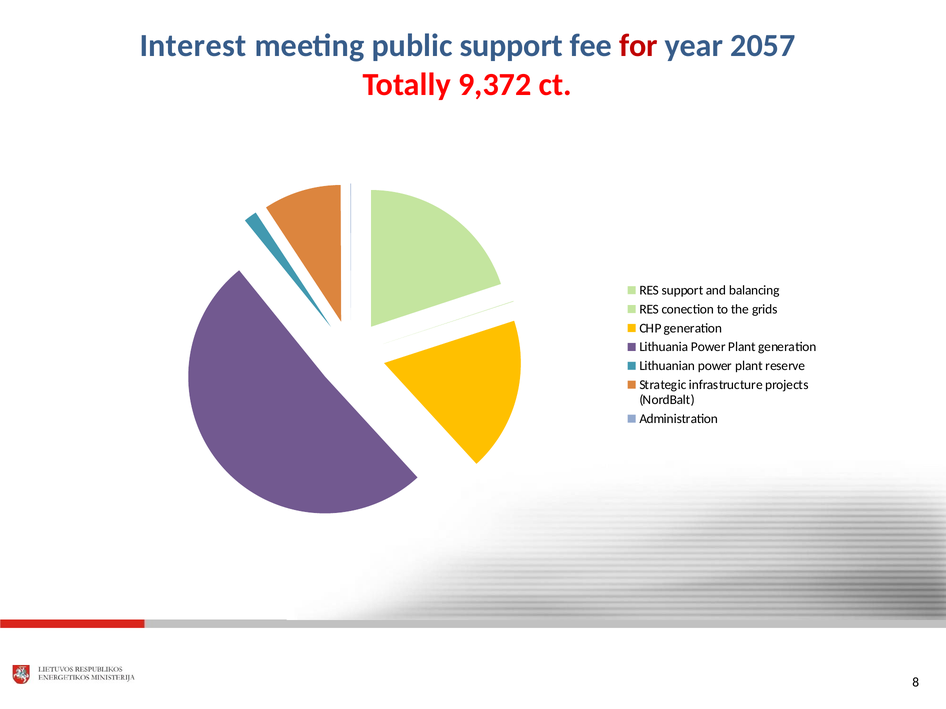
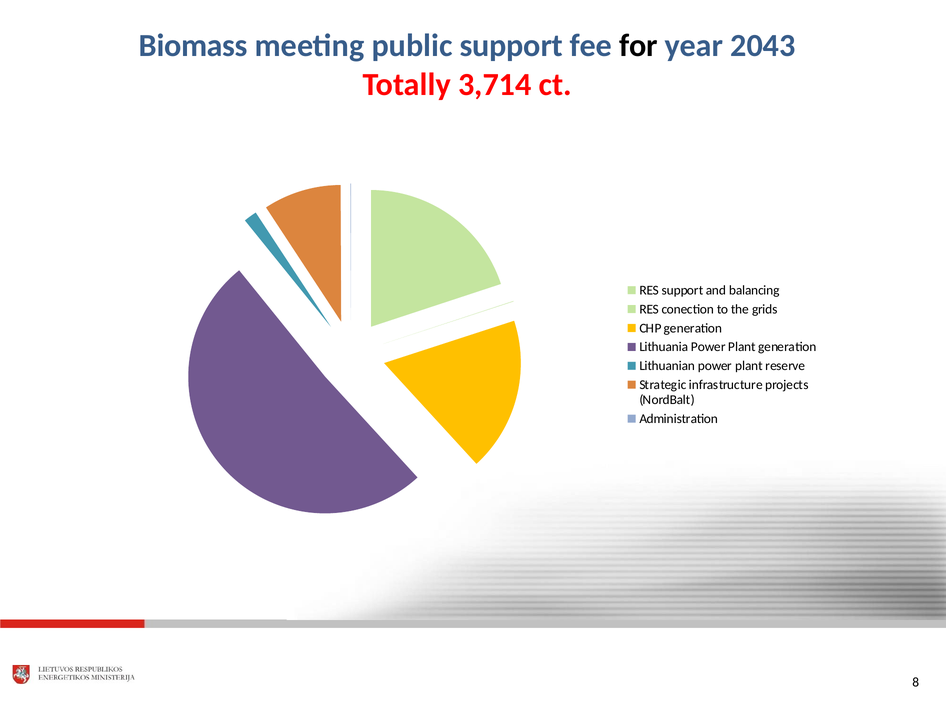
Interest: Interest -> Biomass (193, 46)
for colour: red -> black (638, 46)
2057: 2057 -> 2043 (763, 46)
9,372: 9,372 -> 3,714 (495, 84)
